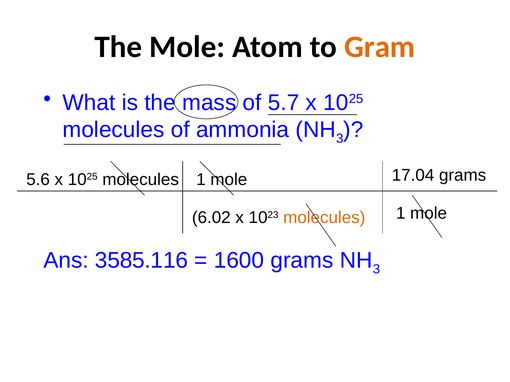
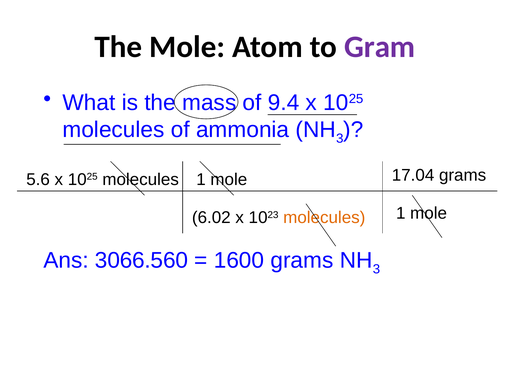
Gram colour: orange -> purple (380, 47)
5.7: 5.7 -> 9.4 (284, 103)
3585.116: 3585.116 -> 3066.560 (142, 261)
